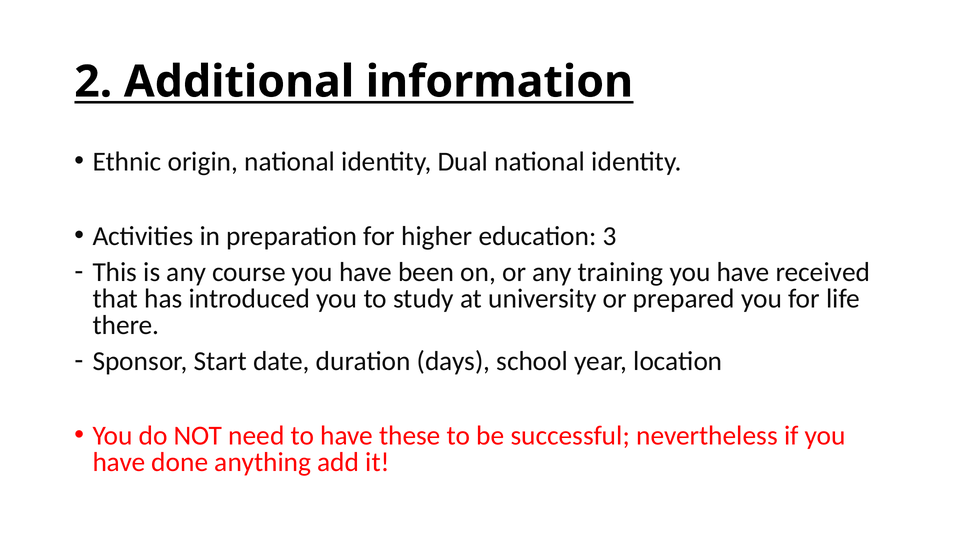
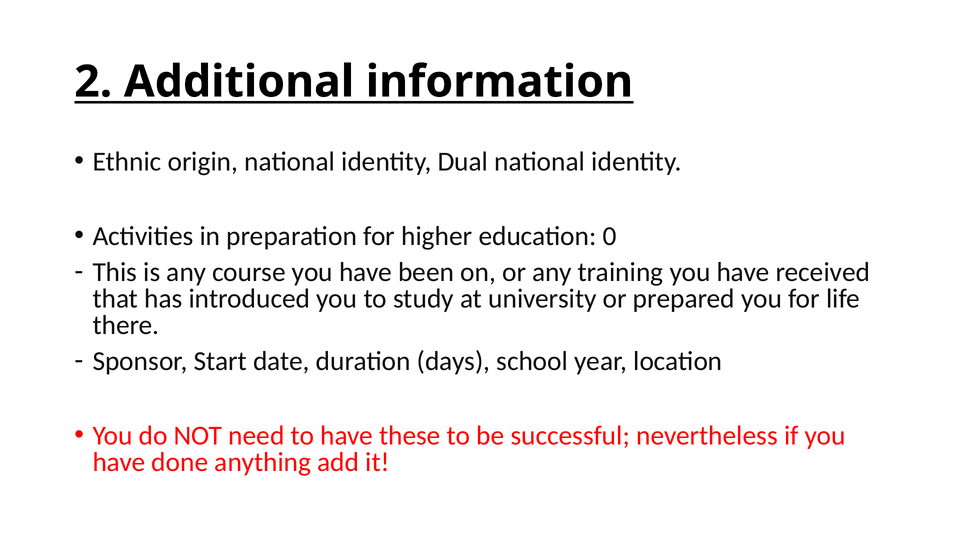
3: 3 -> 0 (610, 236)
